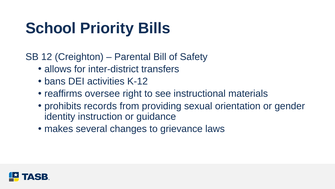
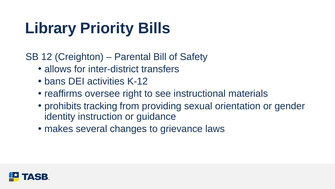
School: School -> Library (51, 28)
records: records -> tracking (100, 106)
